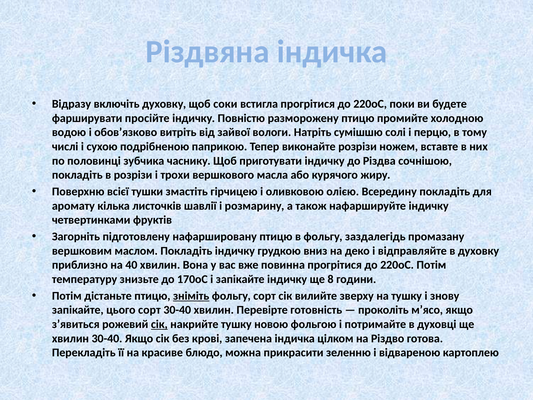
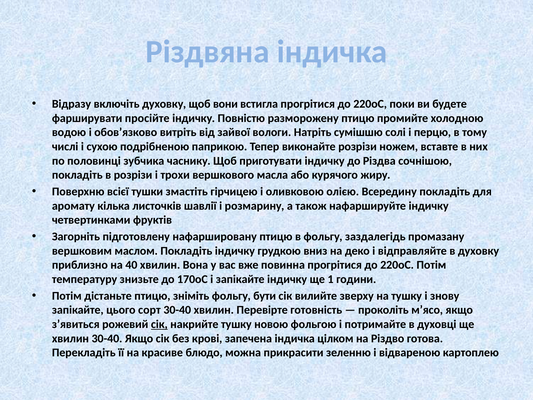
соки: соки -> вони (225, 104)
8: 8 -> 1 (331, 279)
зніміть underline: present -> none (191, 296)
фольгу сорт: сорт -> бути (265, 296)
